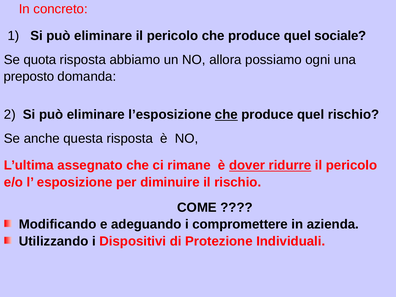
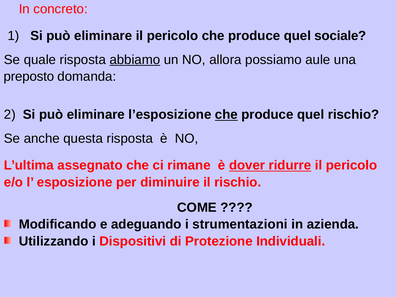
quota: quota -> quale (40, 60)
abbiamo underline: none -> present (135, 60)
ogni: ogni -> aule (318, 60)
compromettere: compromettere -> strumentazioni (240, 224)
